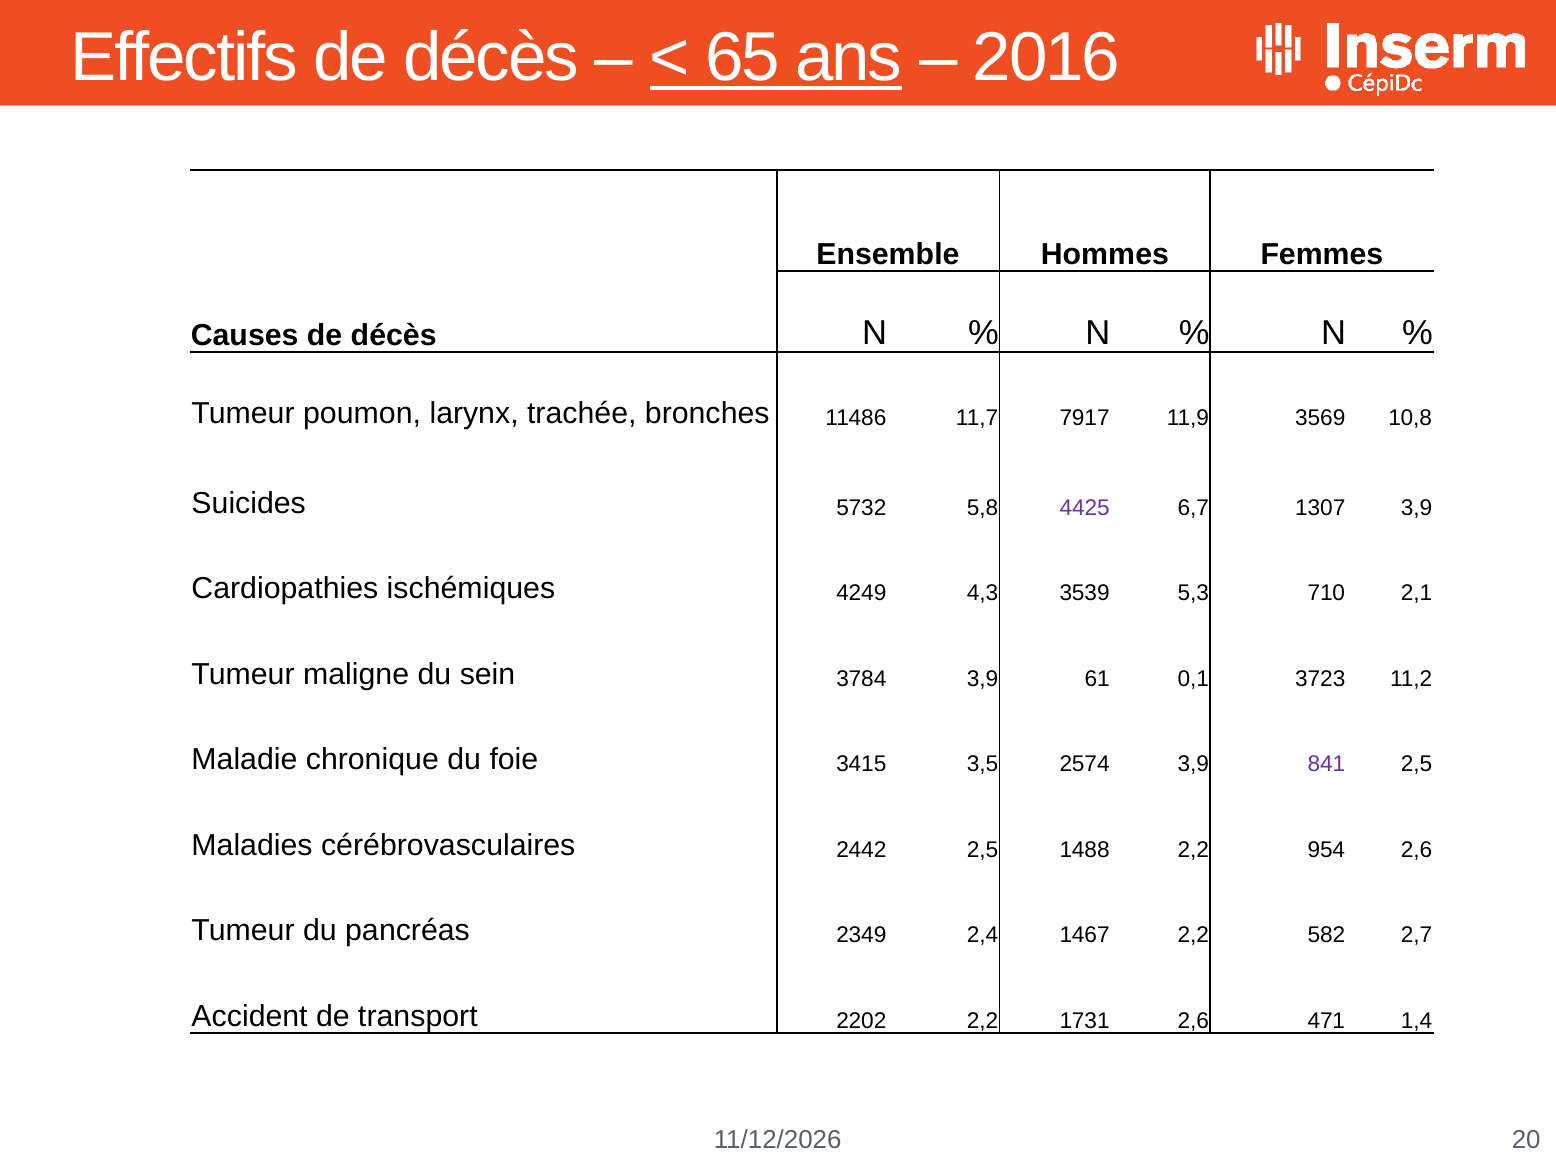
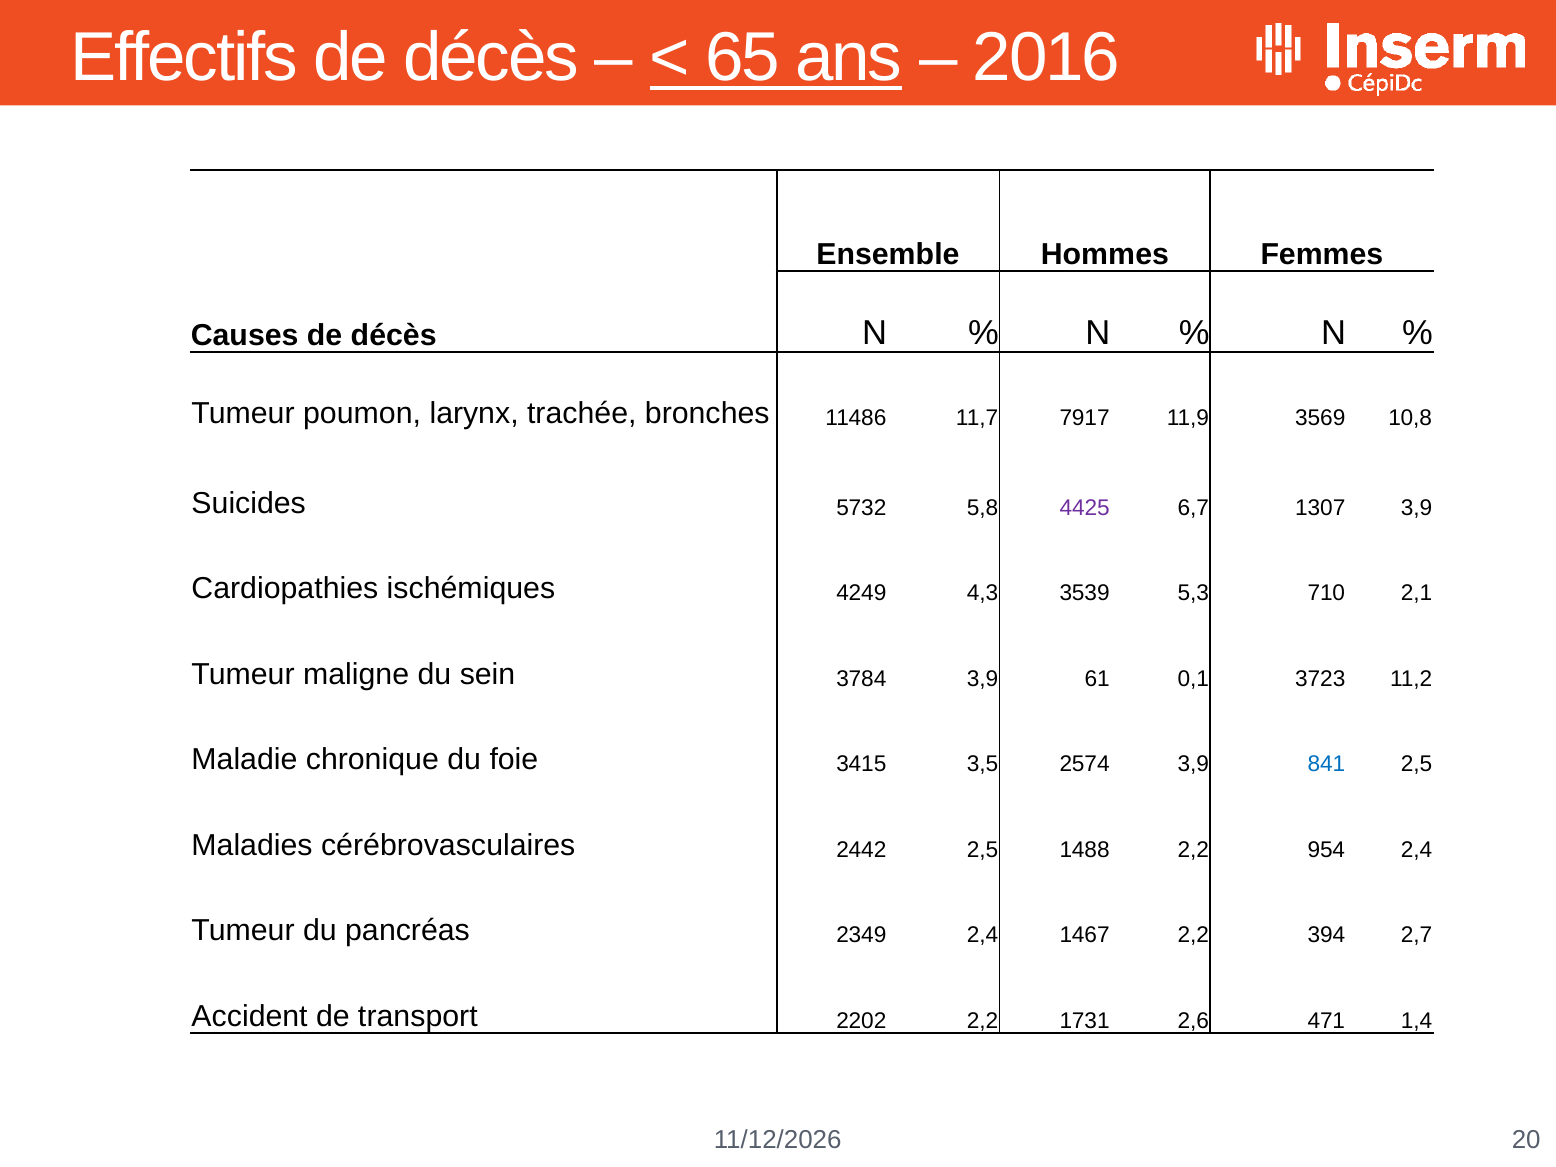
841 colour: purple -> blue (1326, 764)
954 2,6: 2,6 -> 2,4 (1417, 850)
582: 582 -> 394 (1326, 935)
